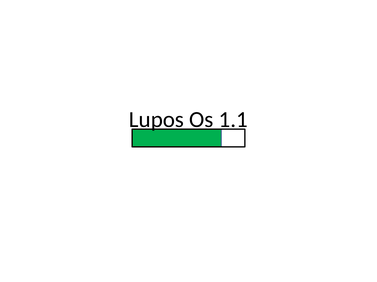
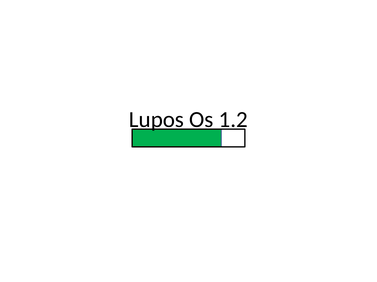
1.1: 1.1 -> 1.2 (233, 120)
